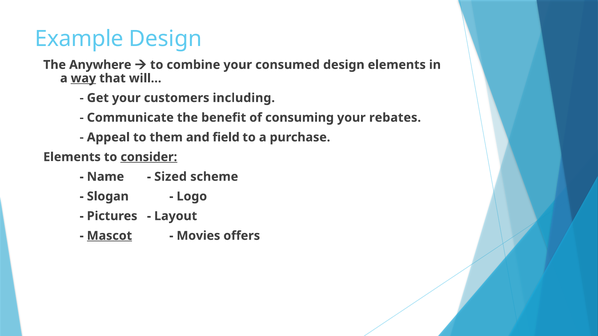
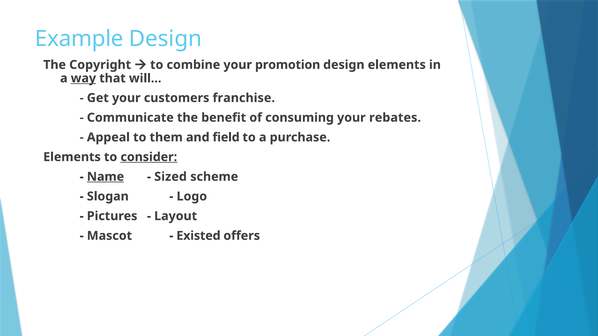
Anywhere: Anywhere -> Copyright (100, 65)
consumed: consumed -> promotion (288, 65)
including: including -> franchise (244, 98)
Name underline: none -> present (105, 177)
Mascot underline: present -> none (109, 236)
Movies: Movies -> Existed (198, 236)
